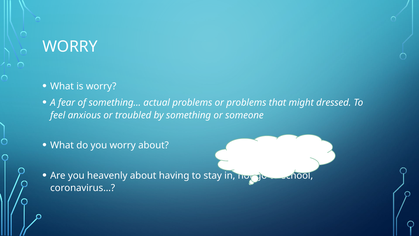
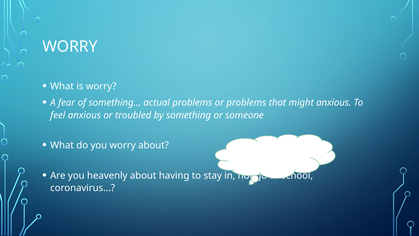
might dressed: dressed -> anxious (334, 103)
